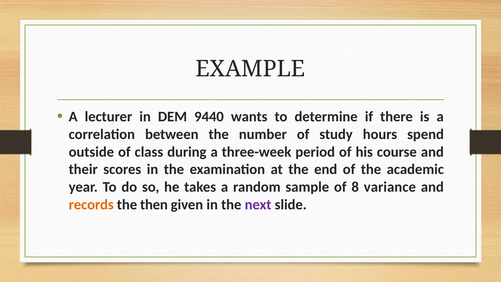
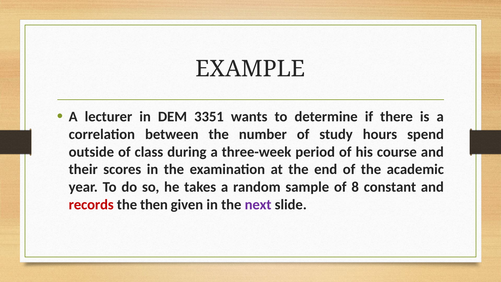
9440: 9440 -> 3351 (209, 117)
variance: variance -> constant (390, 187)
records colour: orange -> red (91, 204)
